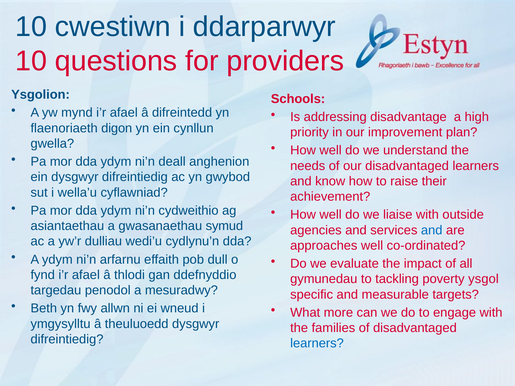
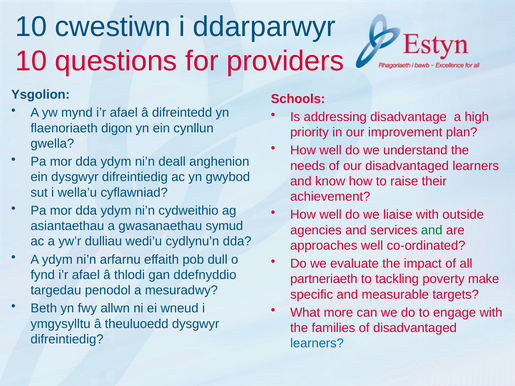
and colour: blue -> green (432, 230)
gymunedau: gymunedau -> partneriaeth (324, 279)
ysgol: ysgol -> make (484, 279)
